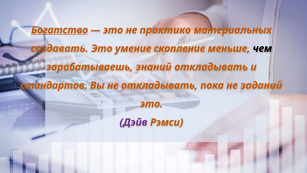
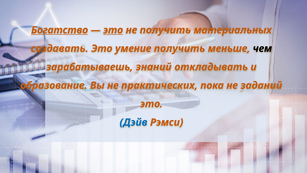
это underline: none -> present (113, 30)
не практико: практико -> получить (165, 30)
умение скопление: скопление -> получить (179, 48)
стандартов: стандартов -> образование (54, 85)
не откладывать: откладывать -> практических (159, 85)
Дэйв colour: purple -> blue (134, 122)
